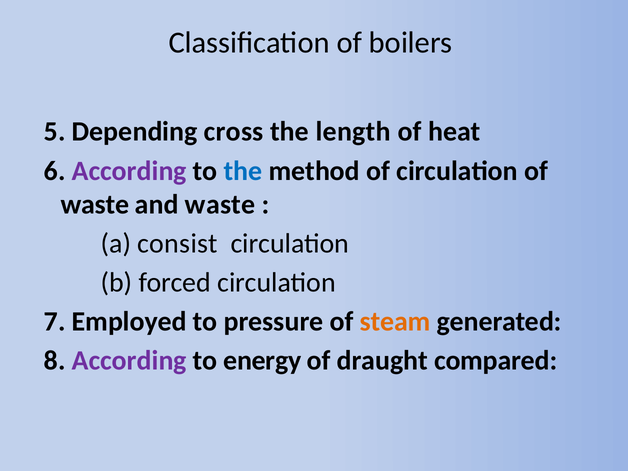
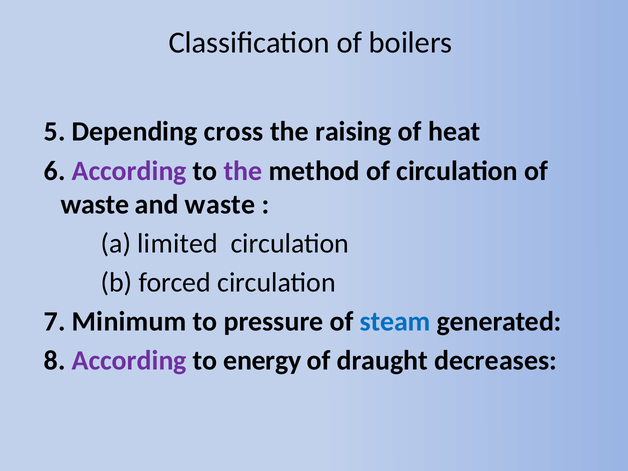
length: length -> raising (353, 132)
the colour: blue -> purple (243, 171)
consist: consist -> limited (178, 243)
Employed: Employed -> Minimum (129, 322)
steam colour: orange -> blue (395, 322)
compared: compared -> decreases (496, 361)
